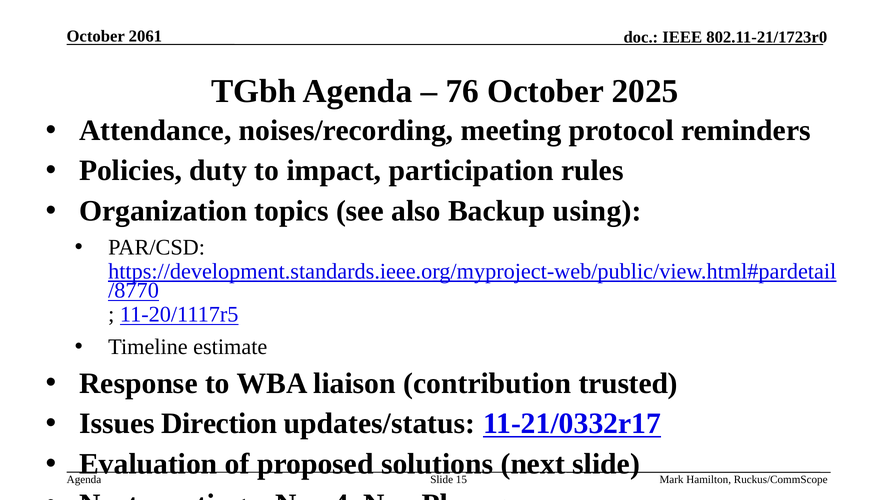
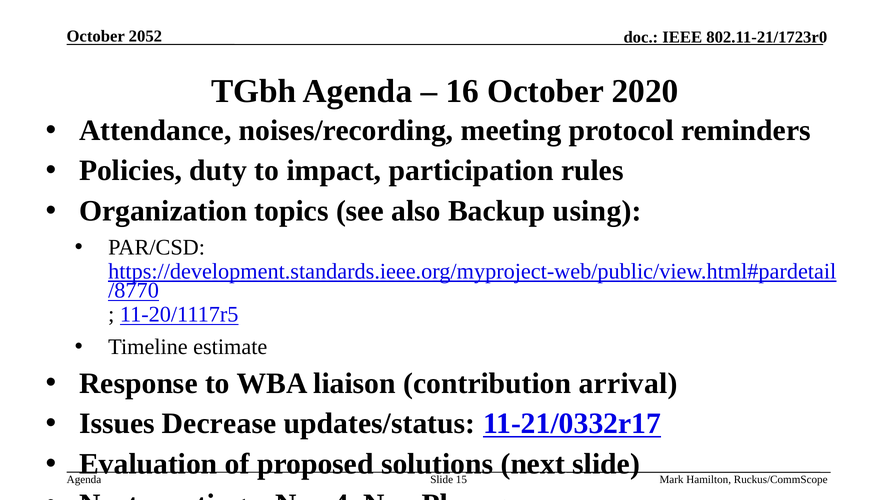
2061: 2061 -> 2052 (145, 36)
76: 76 -> 16 (462, 91)
2025: 2025 -> 2020 (645, 91)
trusted: trusted -> arrival (628, 384)
Direction: Direction -> Decrease (219, 424)
